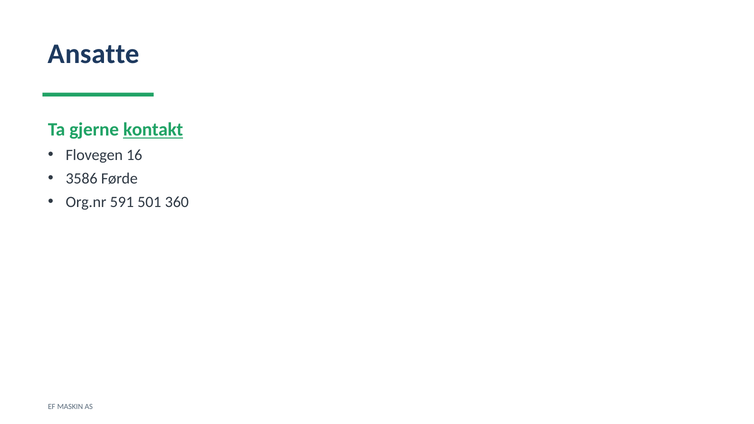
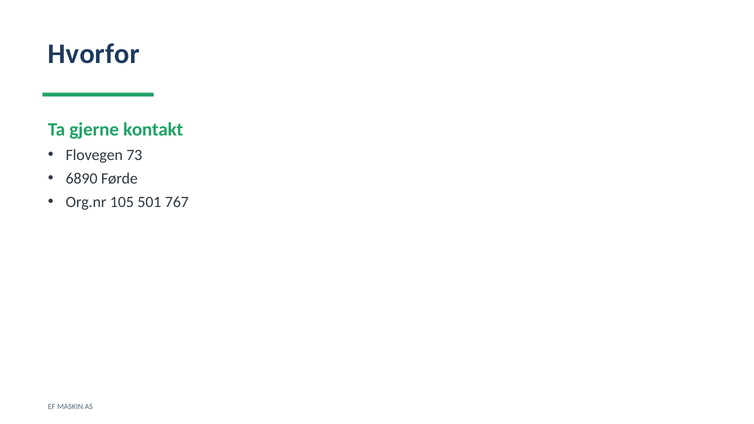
Ansatte: Ansatte -> Hvorfor (94, 54)
kontakt underline: present -> none (153, 130)
16: 16 -> 73 (134, 155)
3586: 3586 -> 6890 (82, 179)
591: 591 -> 105 (122, 202)
360: 360 -> 767 (177, 202)
